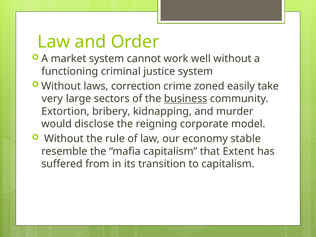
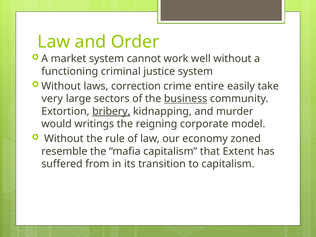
zoned: zoned -> entire (209, 86)
bribery underline: none -> present (111, 111)
disclose: disclose -> writings (94, 124)
stable: stable -> zoned (246, 139)
